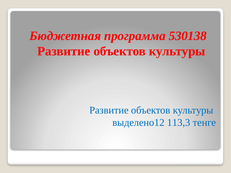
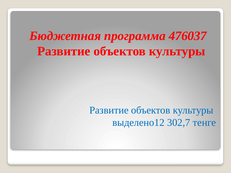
530138: 530138 -> 476037 (188, 36)
113,3: 113,3 -> 302,7 (179, 123)
